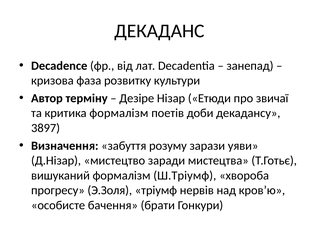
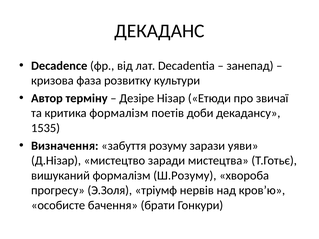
3897: 3897 -> 1535 (46, 128)
Ш.Тріумф: Ш.Тріумф -> Ш.Розуму (185, 176)
